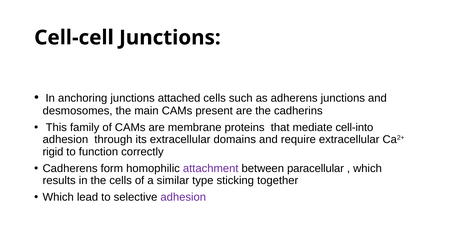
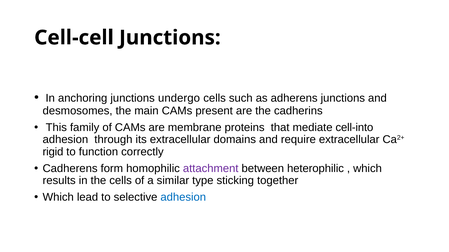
attached: attached -> undergo (179, 98)
paracellular: paracellular -> heterophilic (315, 169)
adhesion colour: purple -> blue (183, 198)
